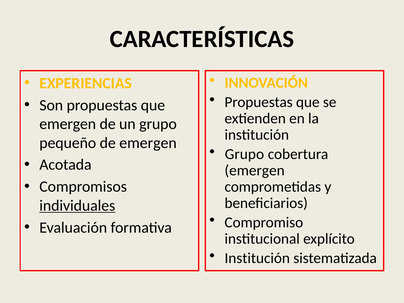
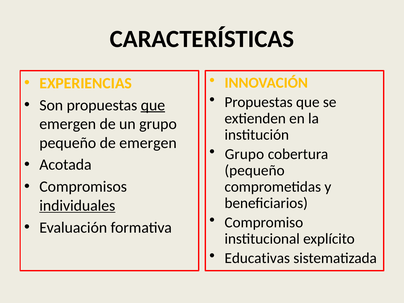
que underline: none -> present (153, 105)
emergen: emergen -> pequeño (255, 170)
Institución: Institución -> Educativas (257, 258)
